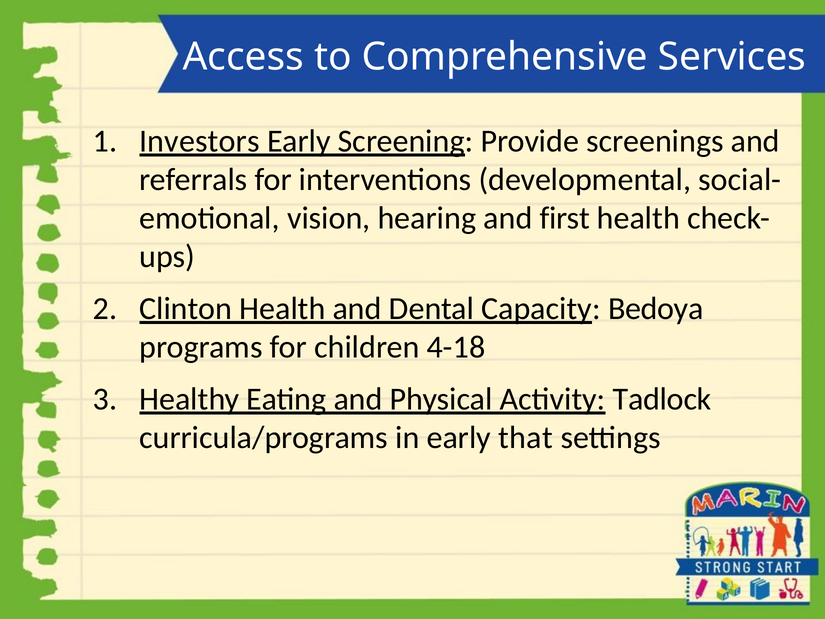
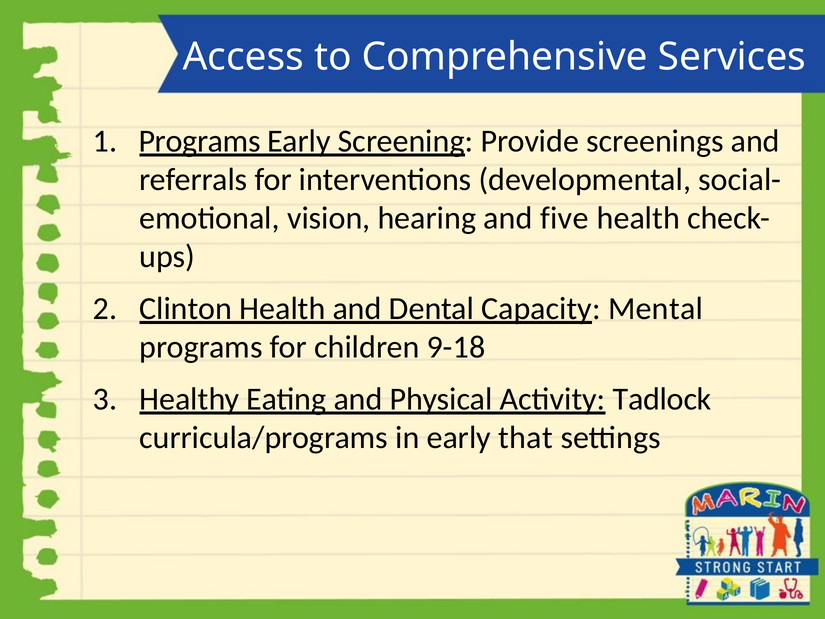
Investors: Investors -> Programs (200, 141)
first: first -> five (564, 218)
Bedoya: Bedoya -> Mental (656, 309)
4-18: 4-18 -> 9-18 (456, 347)
